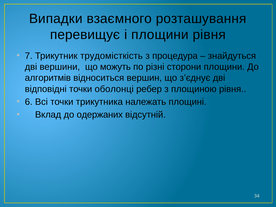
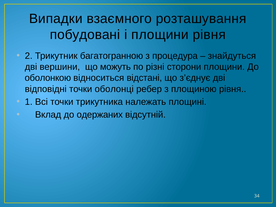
перевищує: перевищує -> побудовані (85, 35)
7: 7 -> 2 (29, 56)
трудомісткість: трудомісткість -> багатогранною (112, 56)
алгоритмів: алгоритмів -> оболонкою (48, 78)
вершин: вершин -> відстані (144, 78)
6: 6 -> 1 (29, 102)
